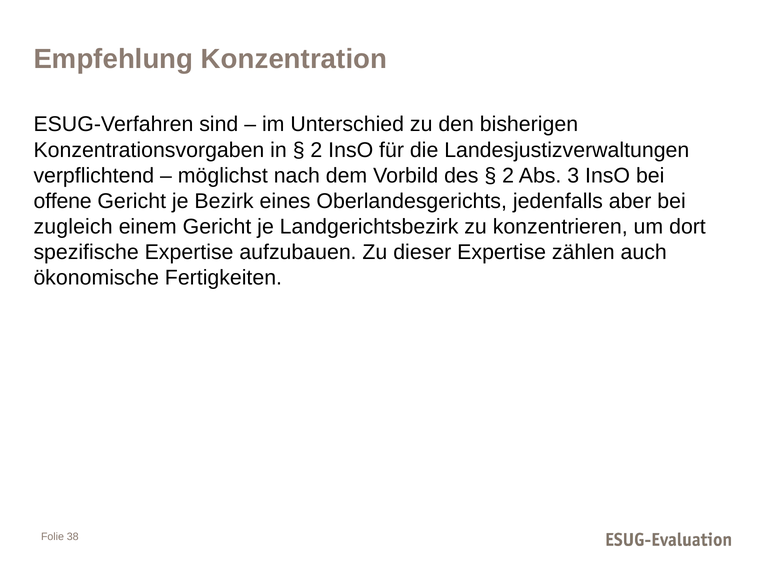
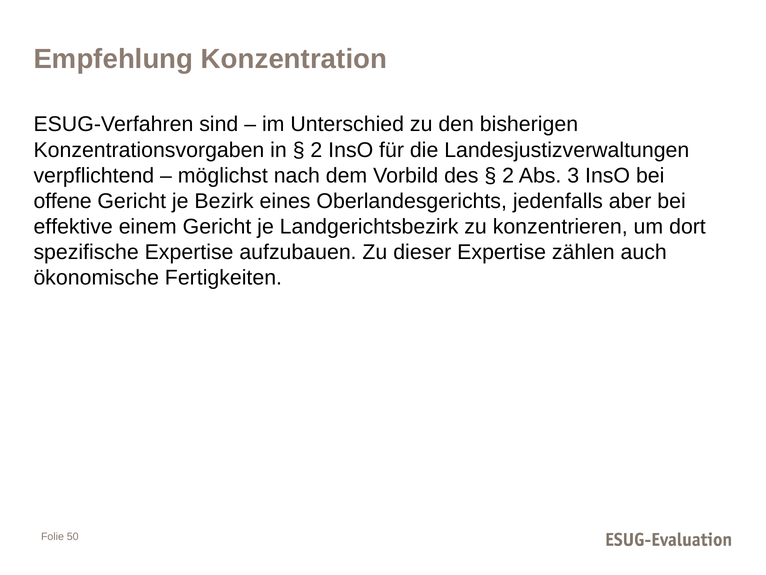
zugleich: zugleich -> effektive (73, 226)
38: 38 -> 50 (73, 536)
